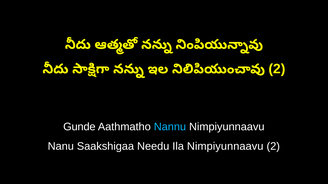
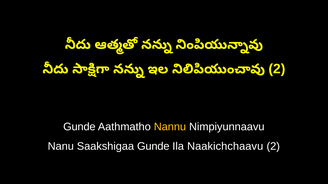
Nannu colour: light blue -> yellow (170, 127)
Saakshigaa Needu: Needu -> Gunde (153, 147)
Ila Nimpiyunnaavu: Nimpiyunnaavu -> Naakichchaavu (225, 147)
